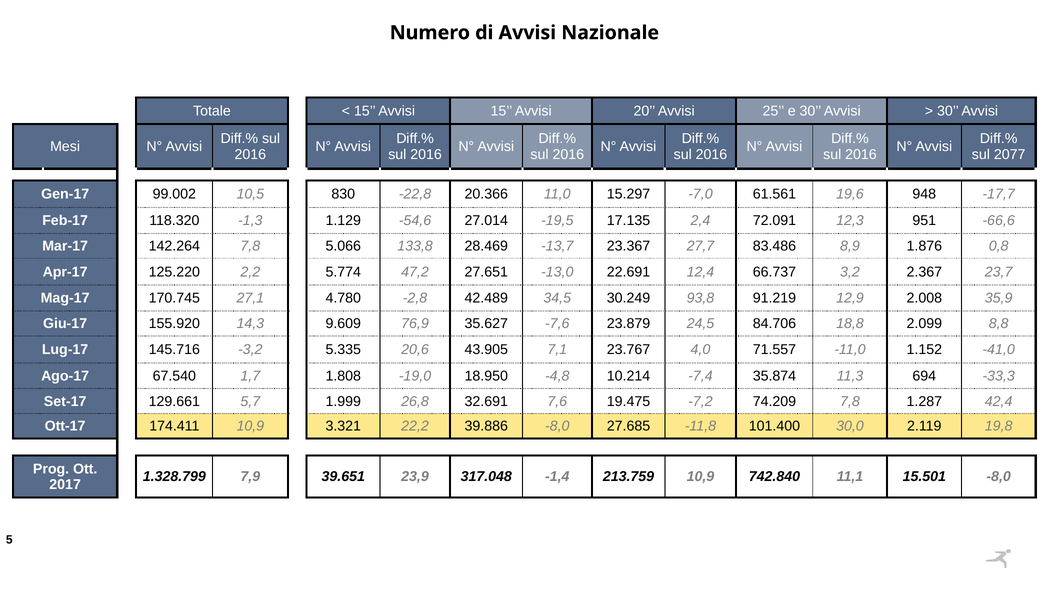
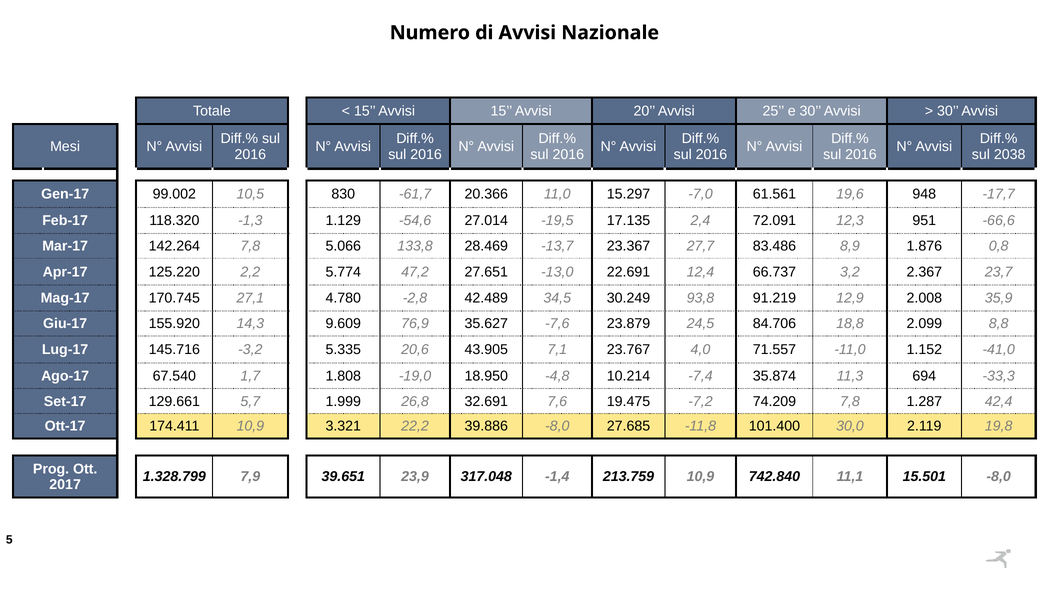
2077: 2077 -> 2038 (1010, 155)
-22,8: -22,8 -> -61,7 (415, 194)
